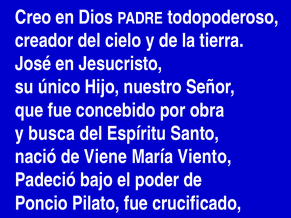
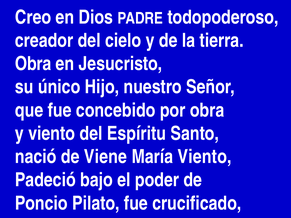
José: José -> Obra (33, 64)
y busca: busca -> viento (52, 134)
